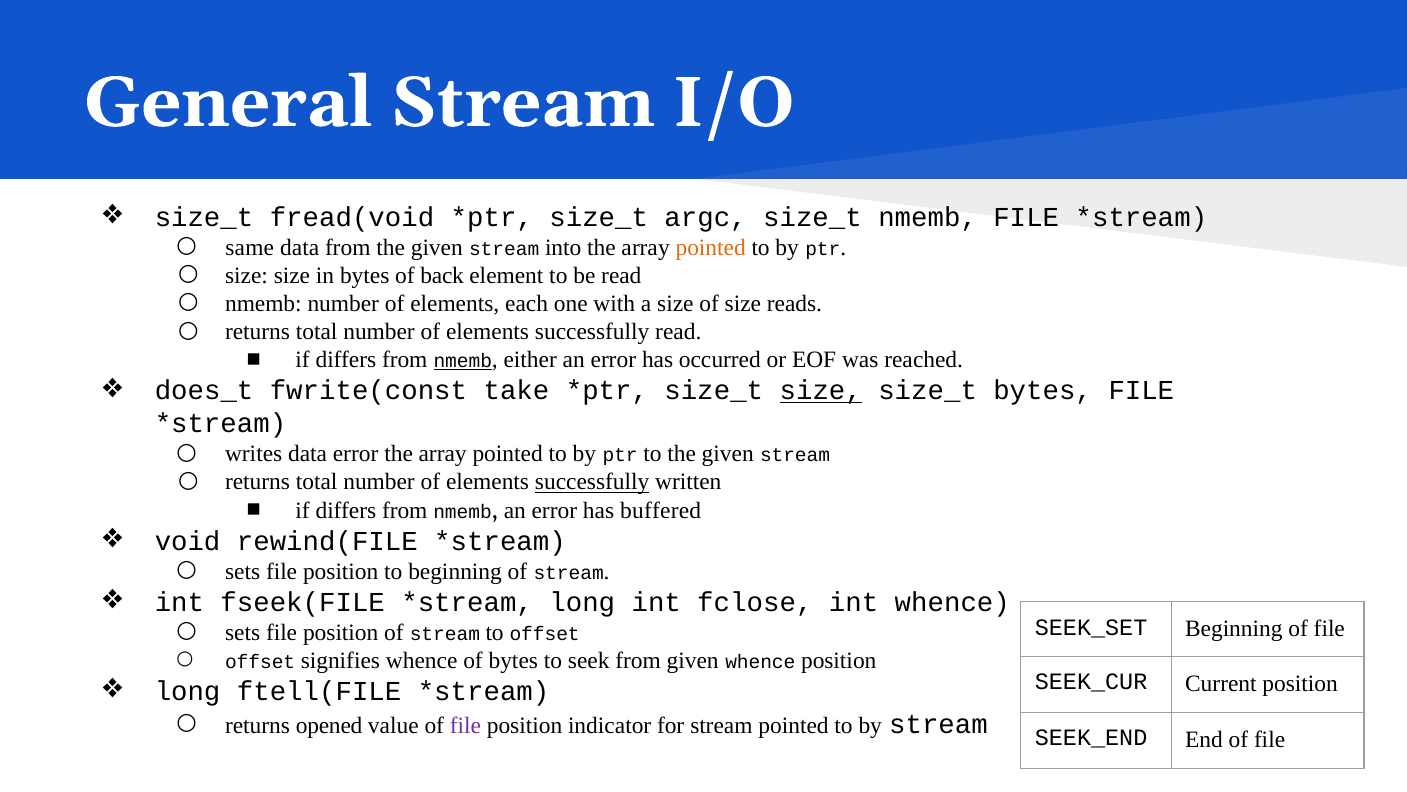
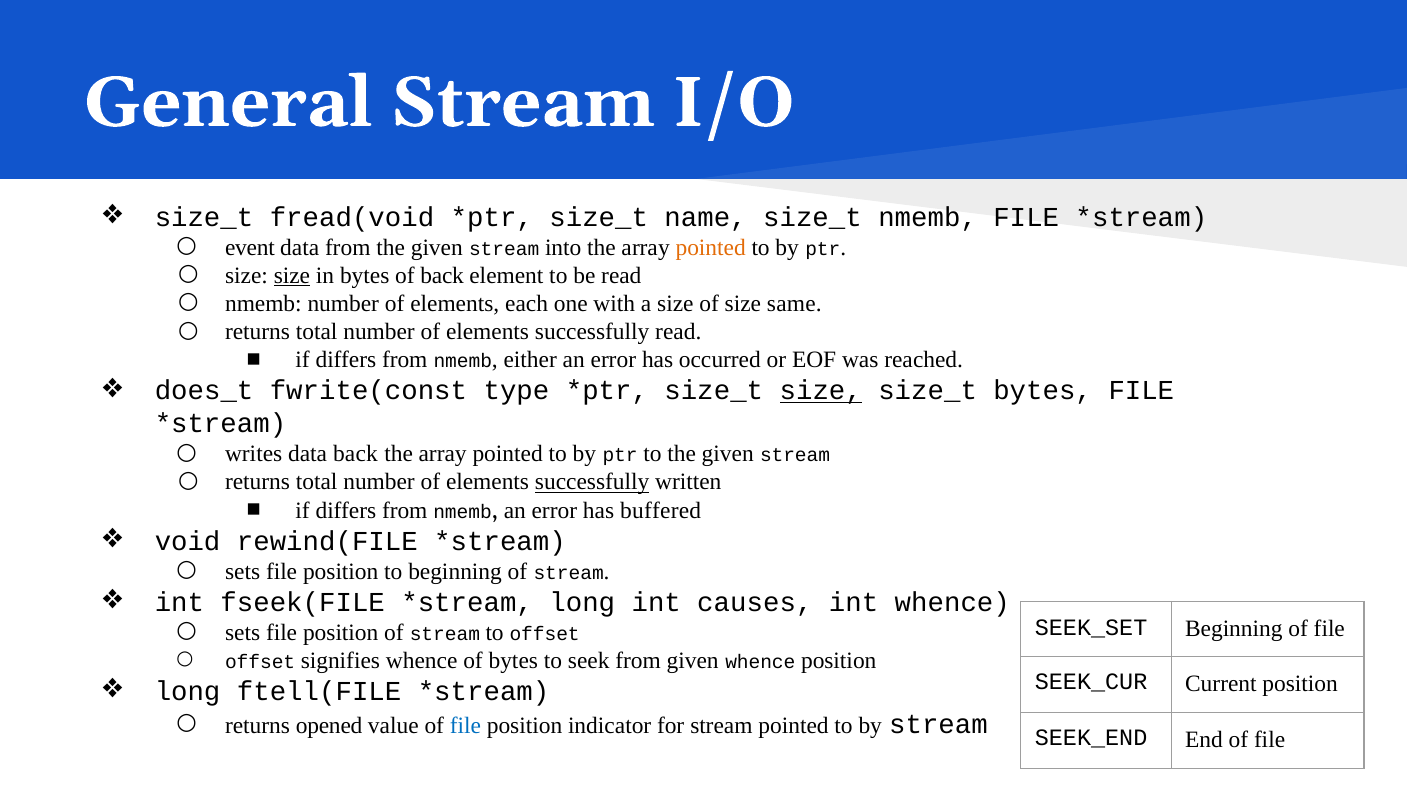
argc: argc -> name (706, 217)
same: same -> event (250, 247)
size underline: none -> present (292, 275)
reads: reads -> same (794, 304)
nmemb underline: present -> none (463, 361)
take: take -> type (516, 391)
data error: error -> back (355, 454)
fclose: fclose -> causes (755, 602)
file colour: purple -> blue (465, 725)
